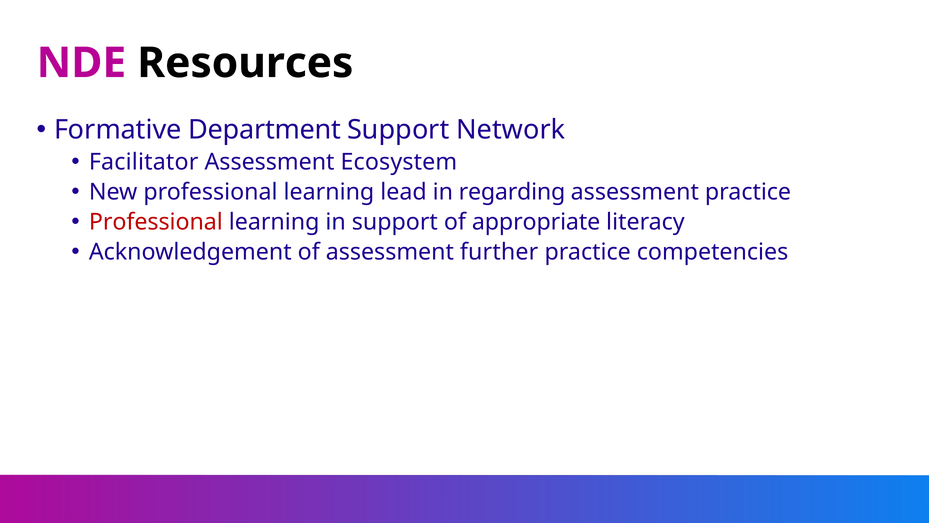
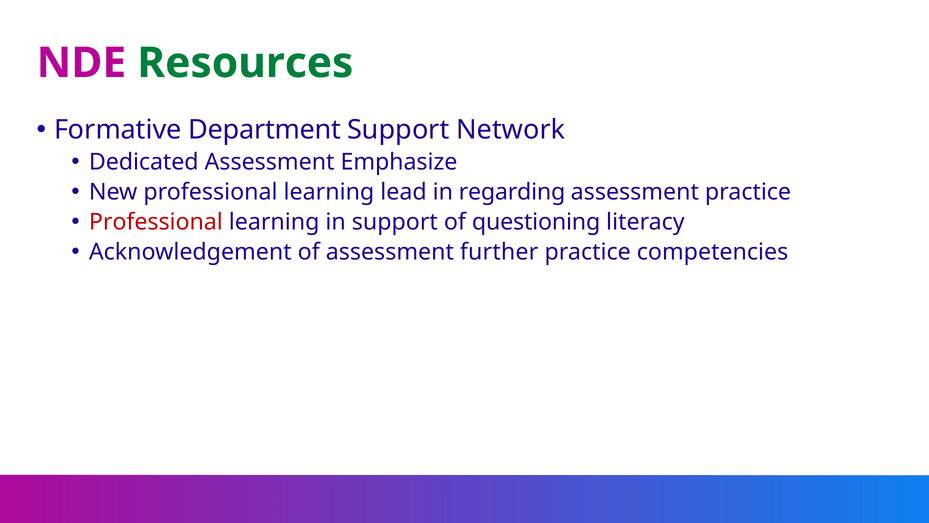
Resources colour: black -> green (245, 63)
Facilitator: Facilitator -> Dedicated (144, 162)
Ecosystem: Ecosystem -> Emphasize (399, 162)
appropriate: appropriate -> questioning (536, 222)
